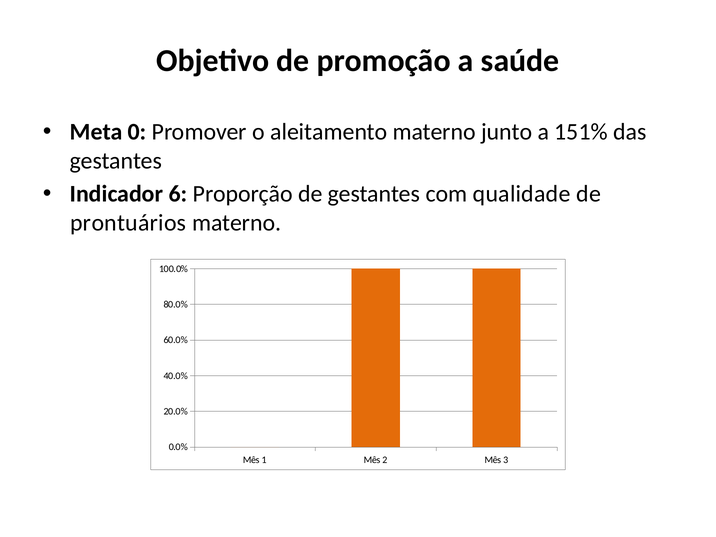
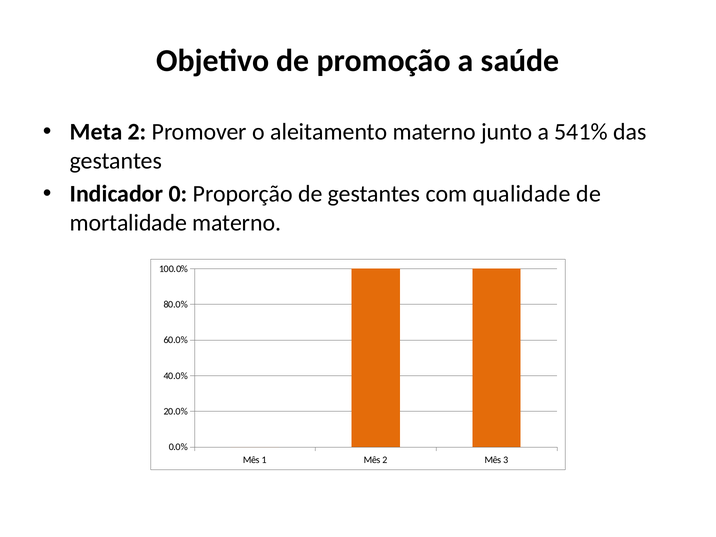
Meta 0: 0 -> 2 (137, 132)
151%: 151% -> 541% (581, 132)
6: 6 -> 0 (178, 194)
prontuários: prontuários -> mortalidade (128, 223)
